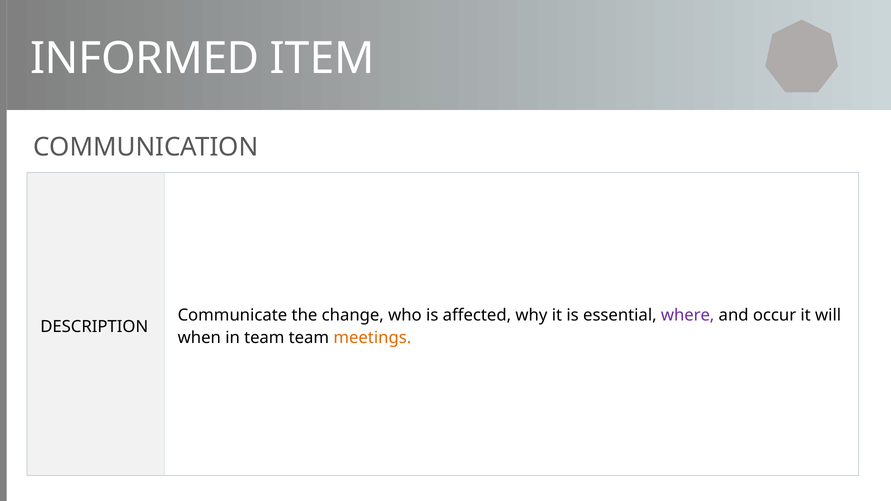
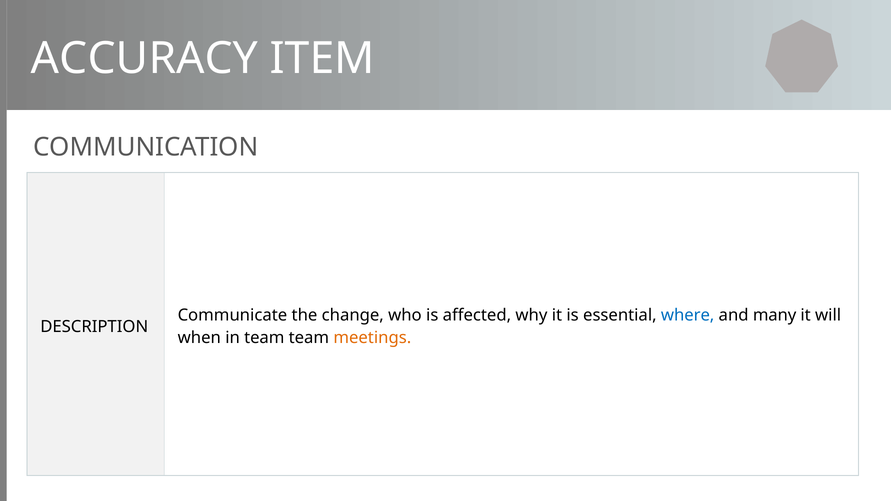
INFORMED: INFORMED -> ACCURACY (145, 59)
where colour: purple -> blue (688, 315)
occur: occur -> many (775, 315)
